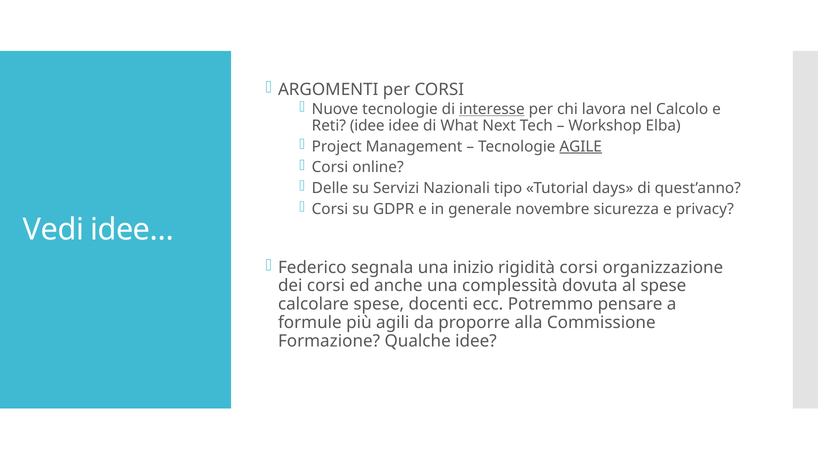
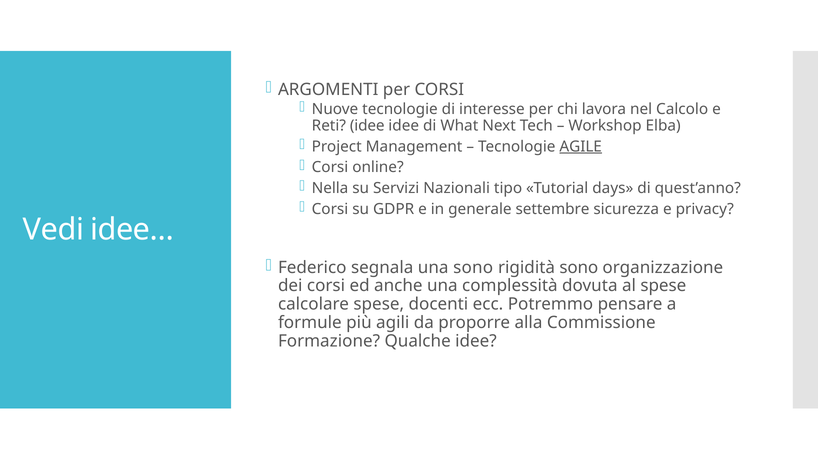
interesse underline: present -> none (492, 109)
Delle: Delle -> Nella (330, 188)
novembre: novembre -> settembre (553, 209)
una inizio: inizio -> sono (473, 267)
rigidità corsi: corsi -> sono (579, 267)
